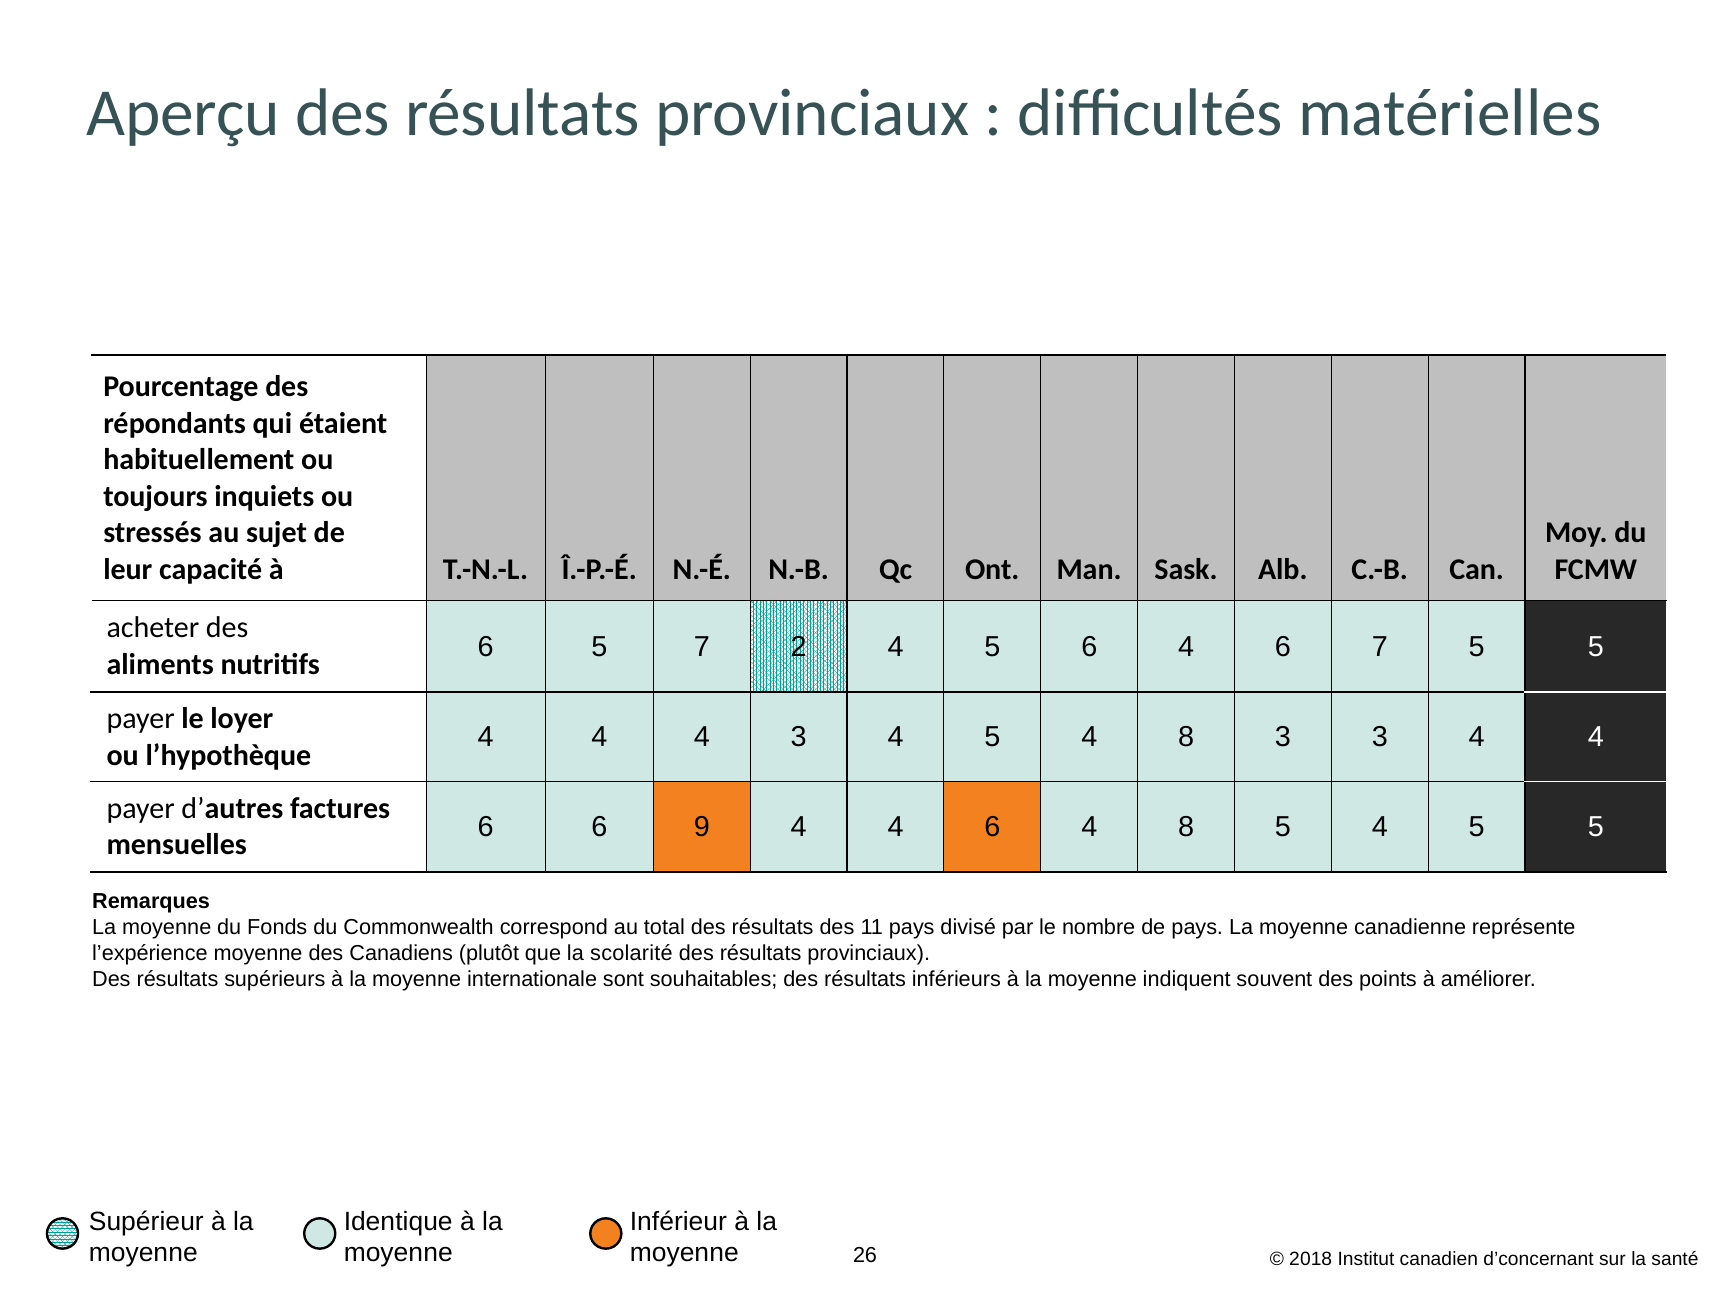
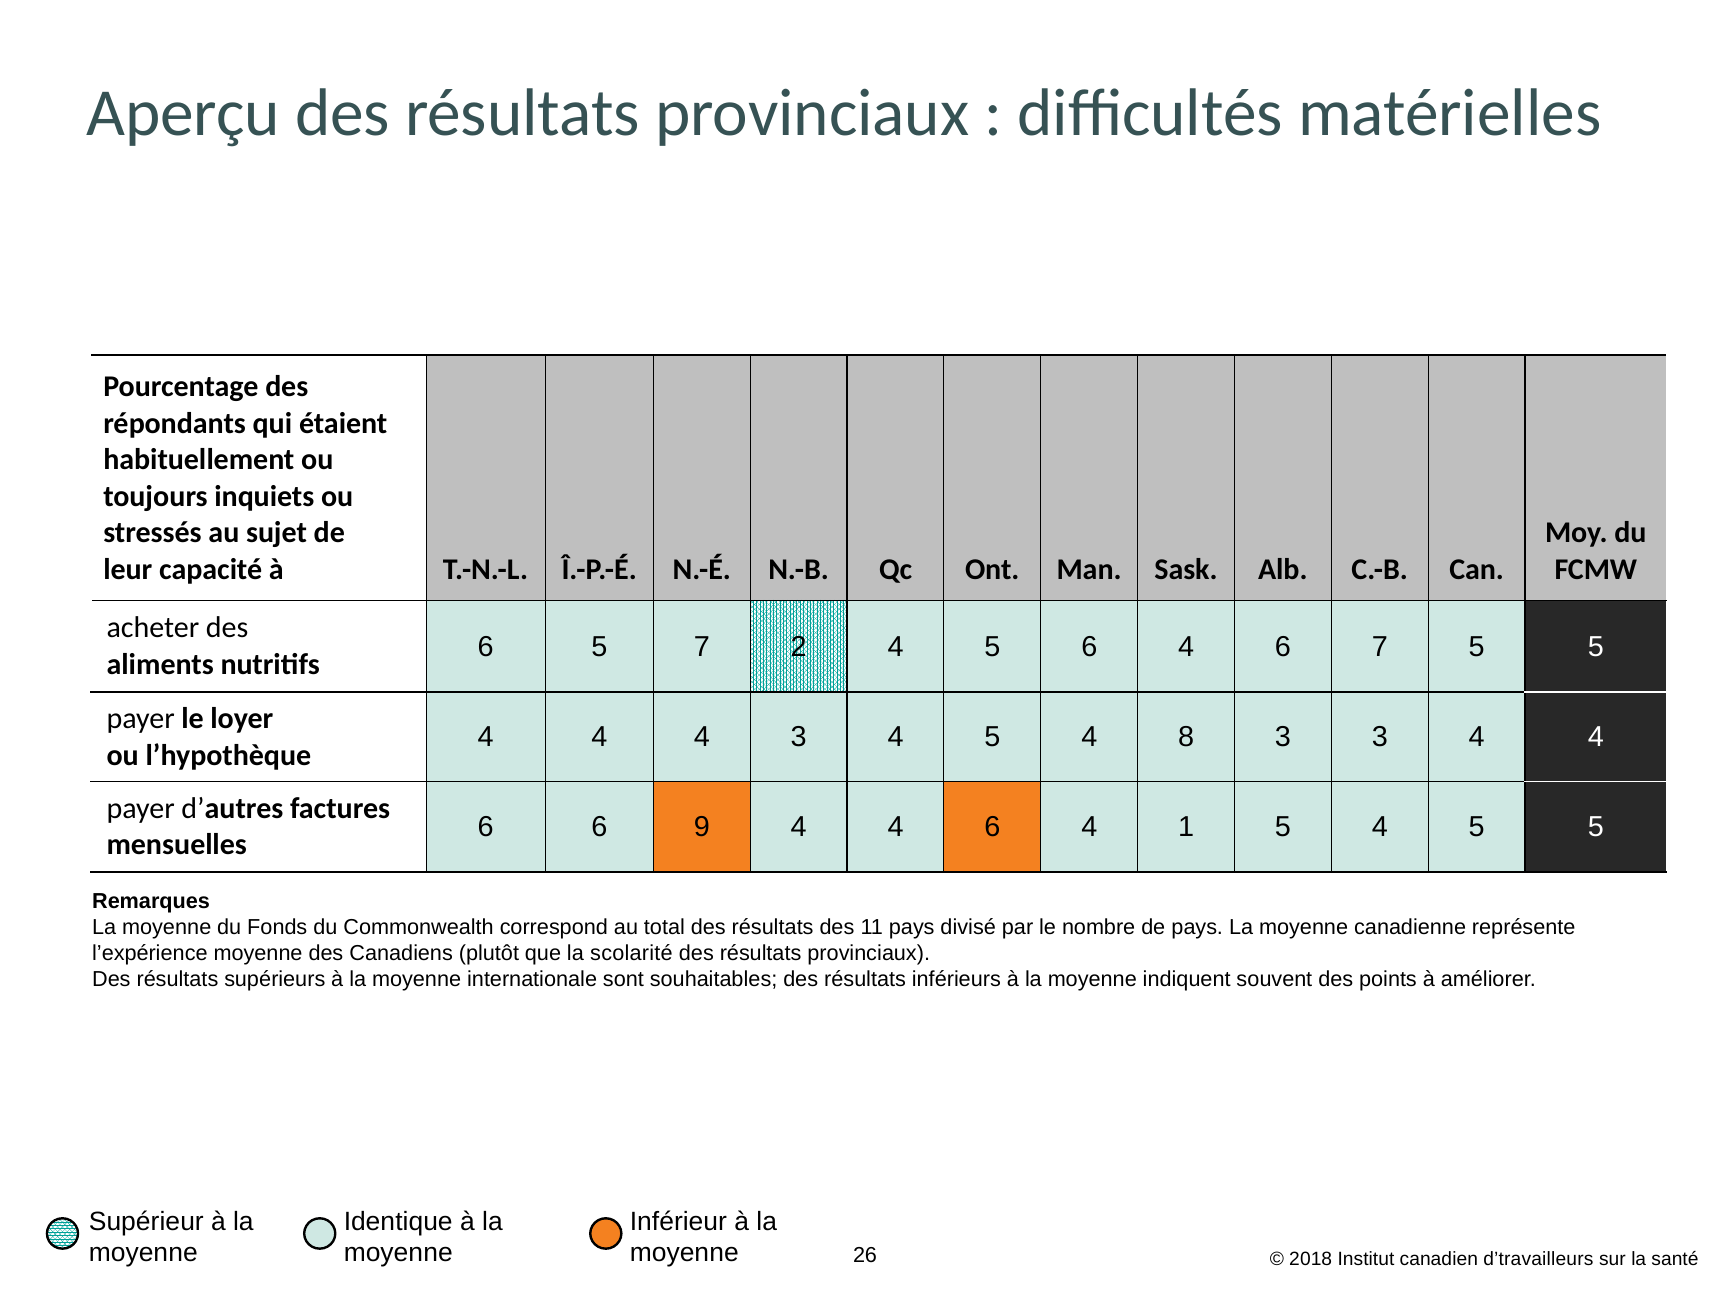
6 4 8: 8 -> 1 (1186, 827)
d’concernant: d’concernant -> d’travailleurs (1538, 1258)
